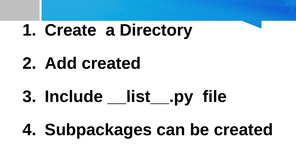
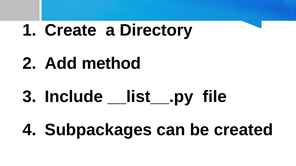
Add created: created -> method (111, 64)
